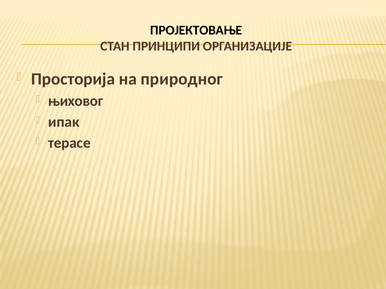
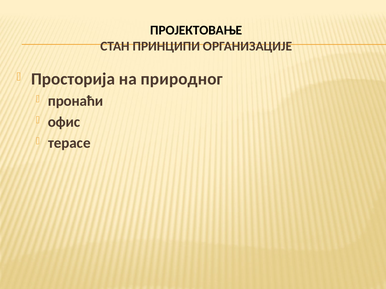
њиховог: њиховог -> пронаћи (76, 101)
ипак: ипак -> офис (64, 122)
